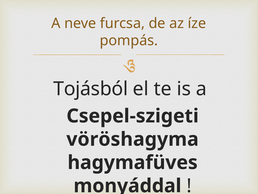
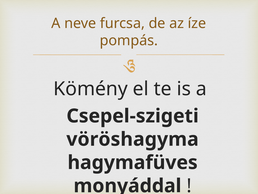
Tojásból: Tojásból -> Kömény (91, 89)
